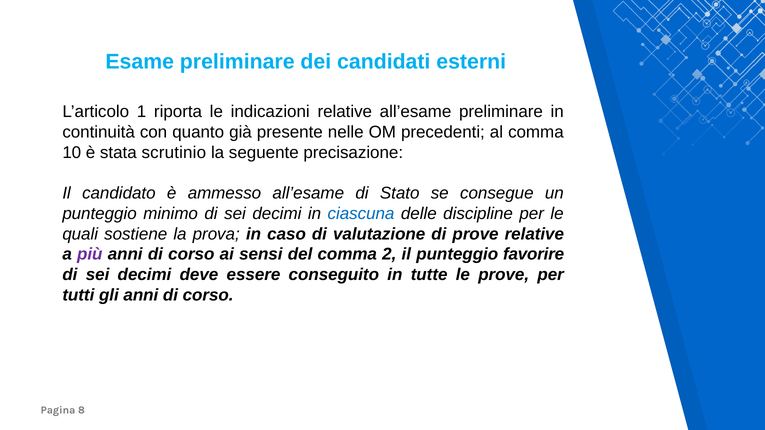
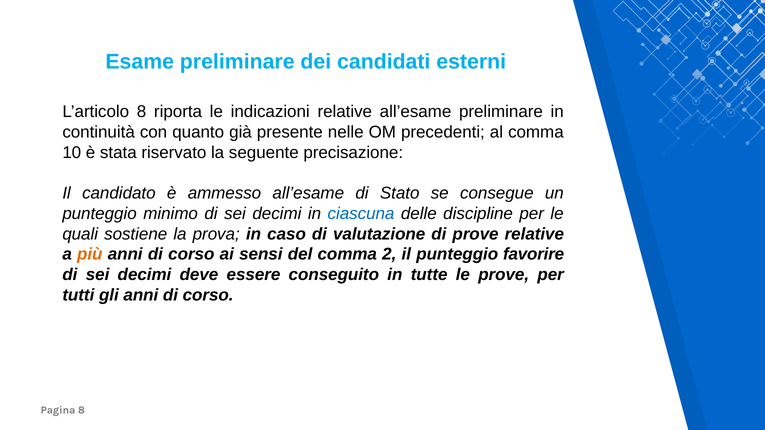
L’articolo 1: 1 -> 8 (142, 112)
scrutinio: scrutinio -> riservato (174, 153)
più colour: purple -> orange (90, 255)
